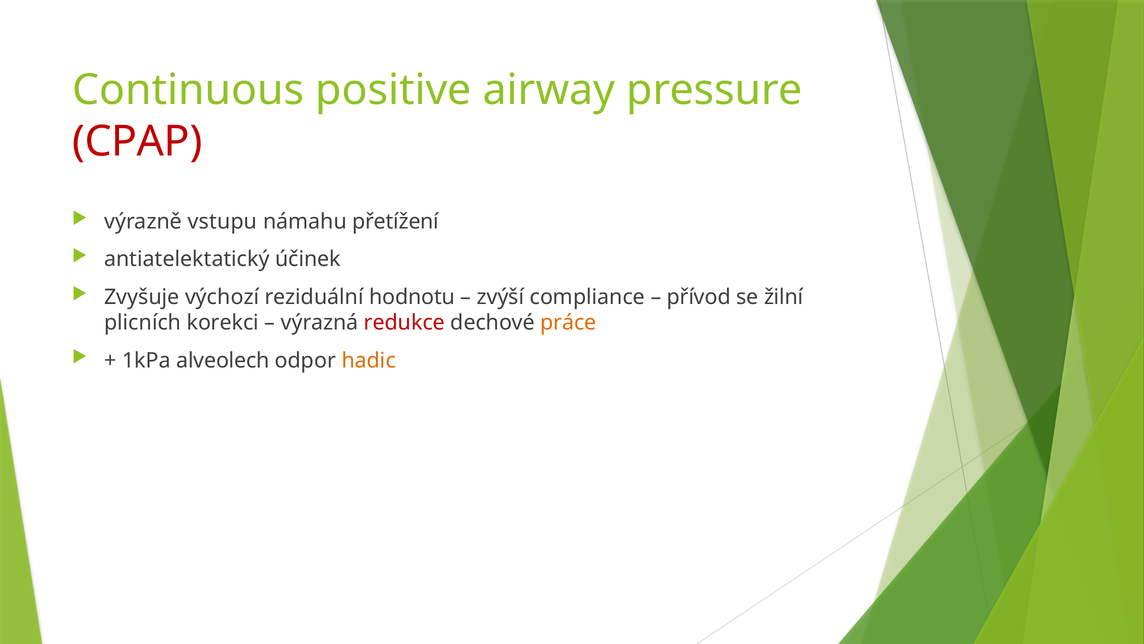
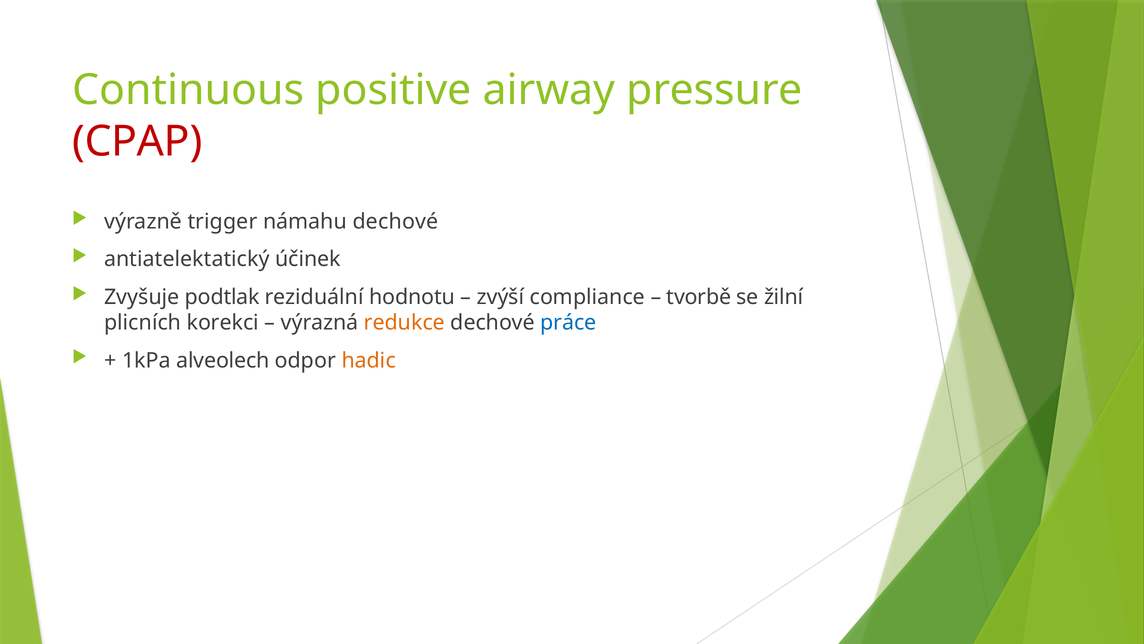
vstupu: vstupu -> trigger (222, 221)
námahu přetížení: přetížení -> dechové (395, 221)
výchozí: výchozí -> podtlak (222, 297)
přívod: přívod -> tvorbě (699, 297)
redukce colour: red -> orange (404, 322)
práce colour: orange -> blue (568, 322)
